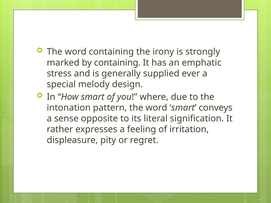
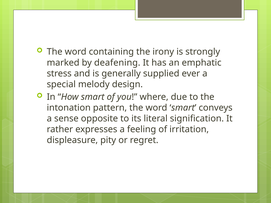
by containing: containing -> deafening (117, 63)
